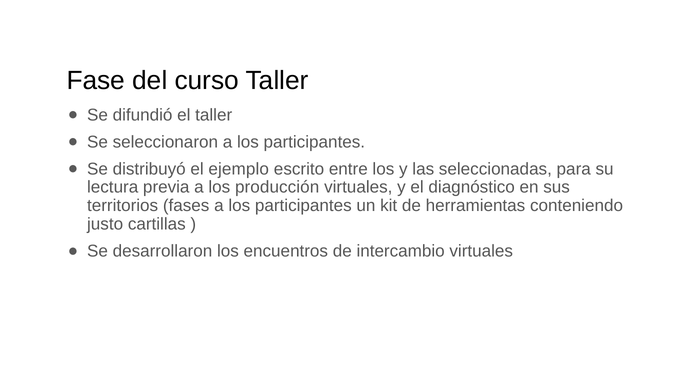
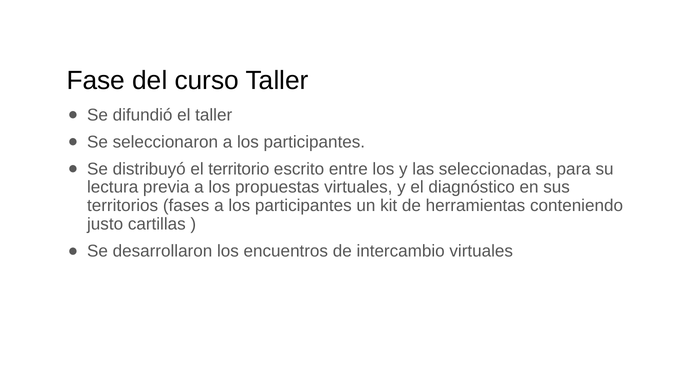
ejemplo: ejemplo -> territorio (239, 169)
producción: producción -> propuestas (277, 187)
